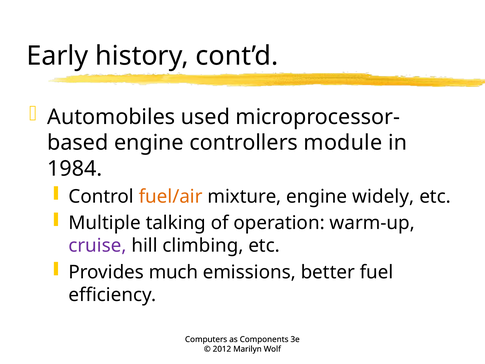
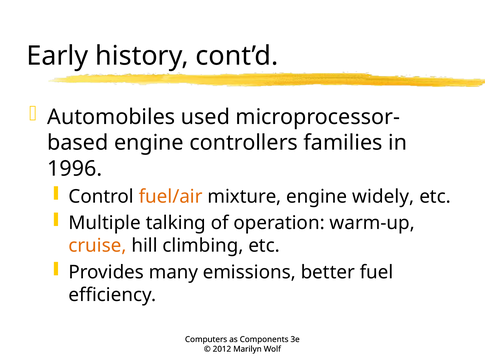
module: module -> families (343, 143)
1984: 1984 -> 1996 (75, 169)
cruise colour: purple -> orange (98, 246)
much: much -> many (173, 272)
